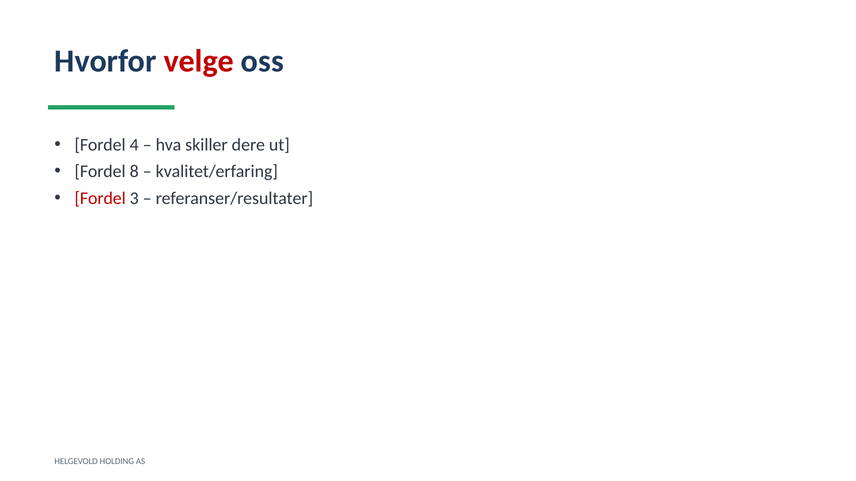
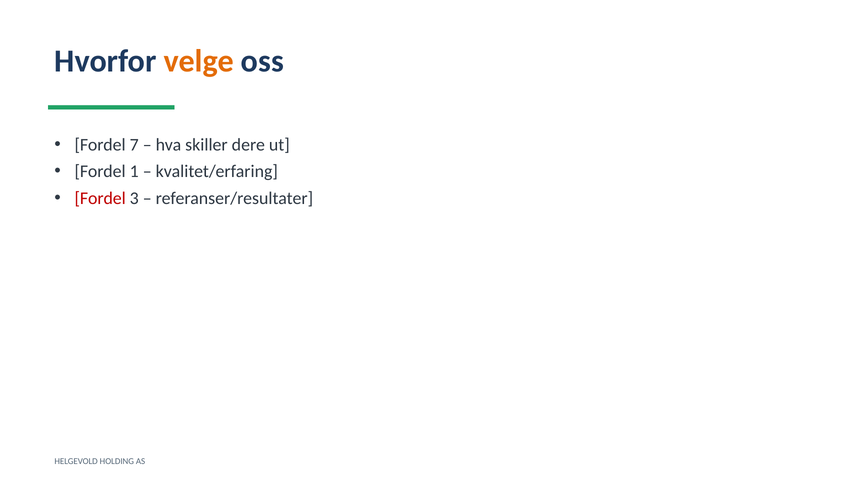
velge colour: red -> orange (199, 61)
4: 4 -> 7 (134, 145)
8: 8 -> 1 (134, 172)
